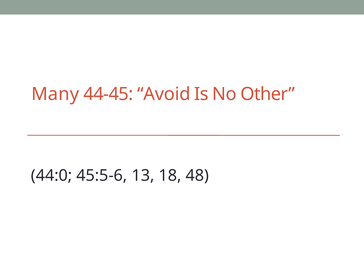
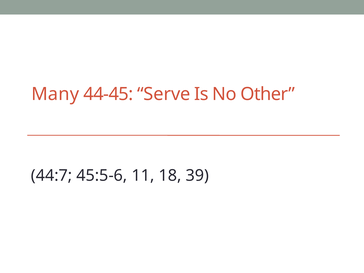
Avoid: Avoid -> Serve (164, 94)
44:0: 44:0 -> 44:7 (52, 176)
13: 13 -> 11 (143, 176)
48: 48 -> 39 (197, 176)
